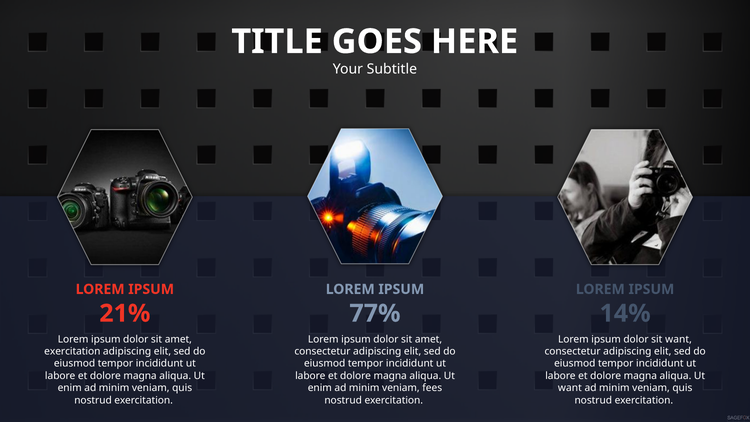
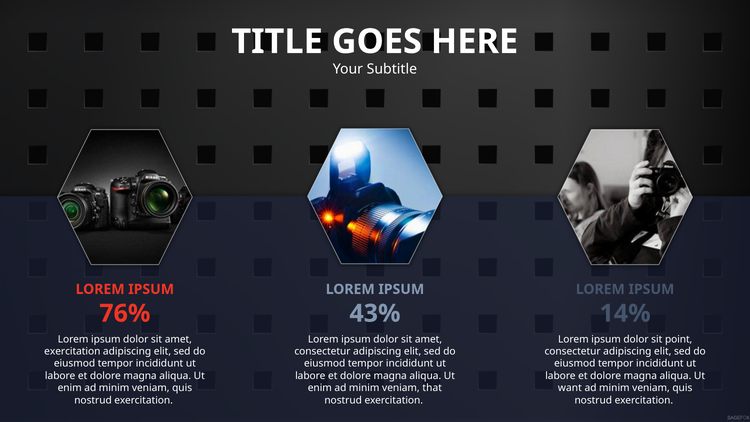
21%: 21% -> 76% (125, 313)
77%: 77% -> 43% (375, 313)
sit want: want -> point (679, 339)
fees: fees -> that (432, 388)
